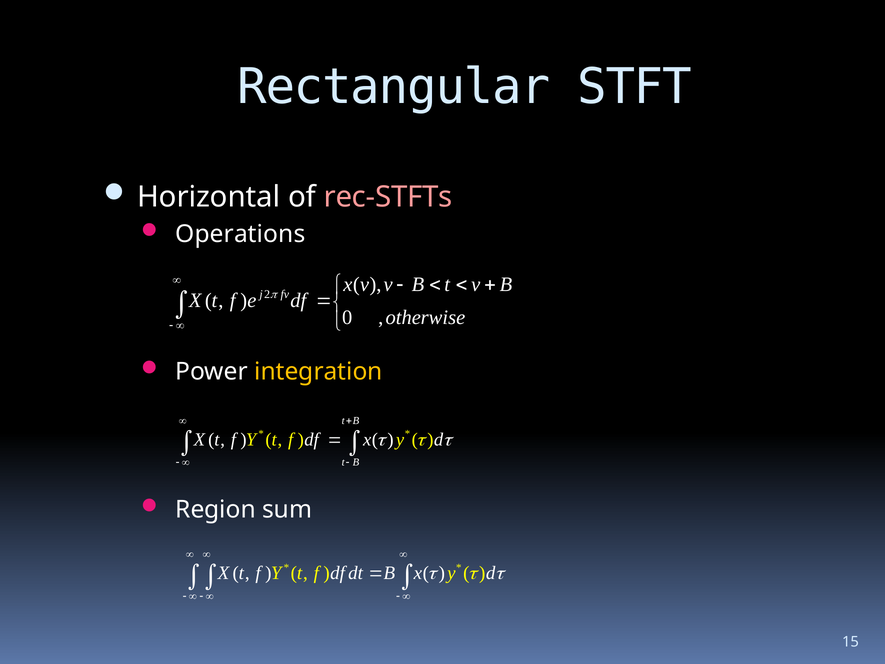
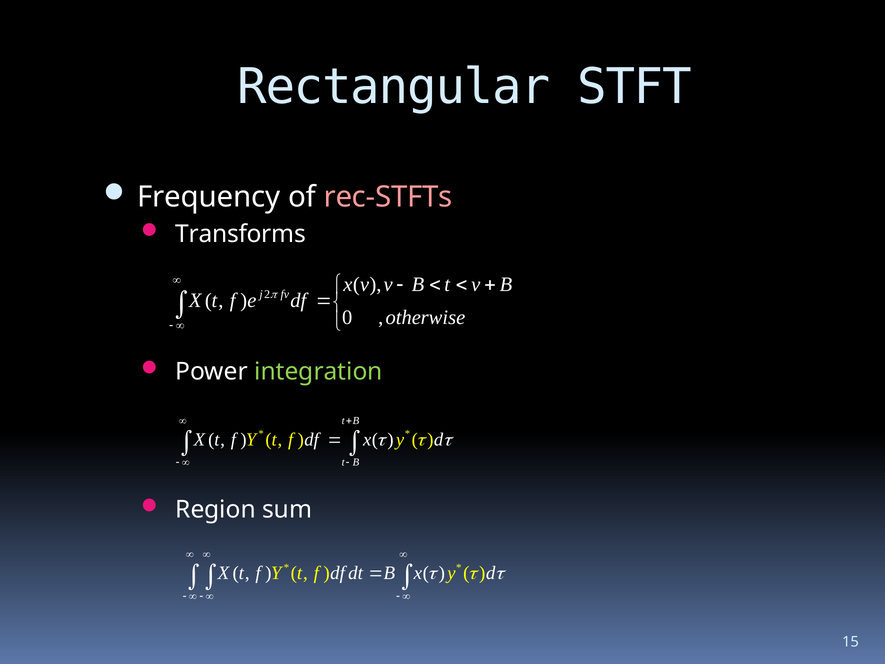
Horizontal: Horizontal -> Frequency (209, 197)
Operations: Operations -> Transforms (241, 234)
integration colour: yellow -> light green (319, 372)
